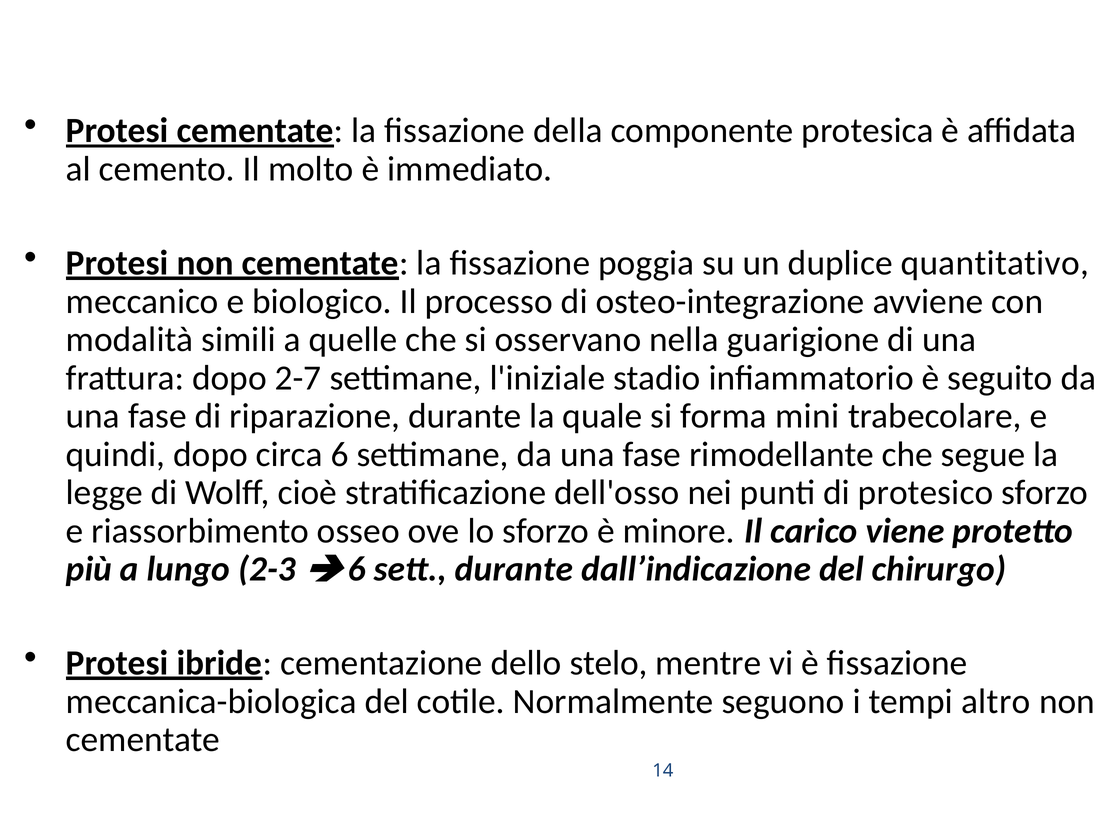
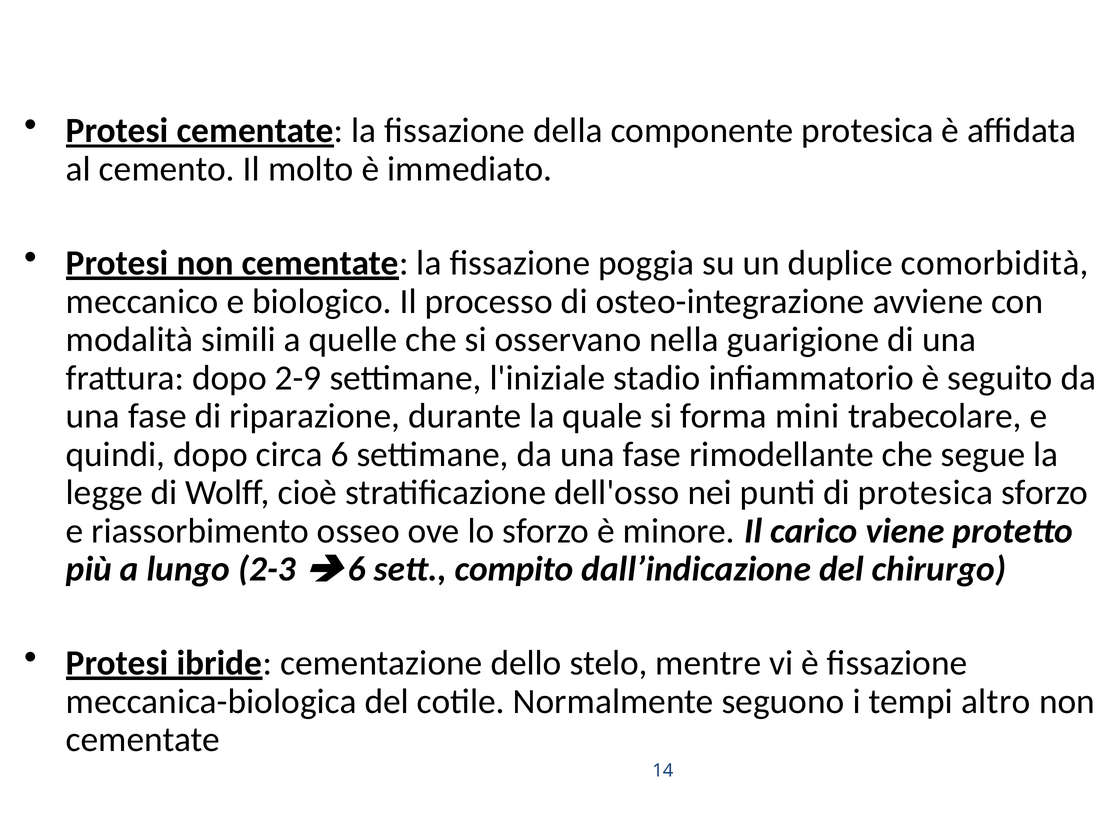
quantitativo: quantitativo -> comorbidità (995, 263)
2-7: 2-7 -> 2-9 (298, 378)
di protesico: protesico -> protesica (926, 493)
sett durante: durante -> compito (514, 569)
